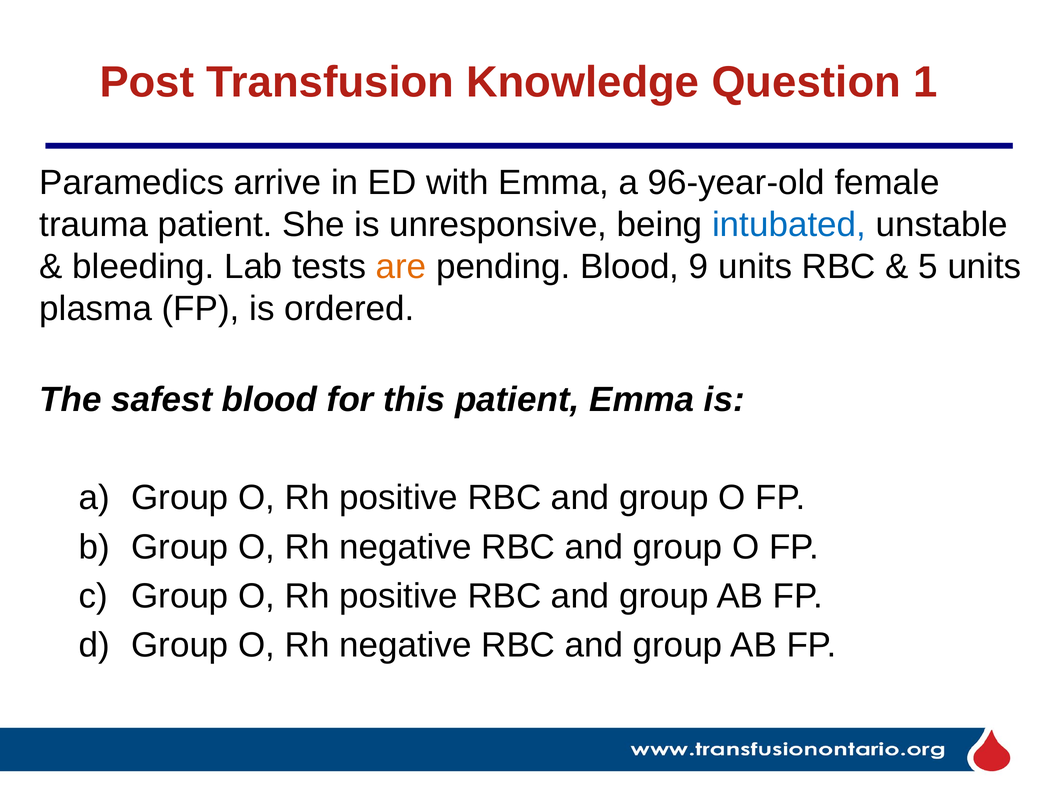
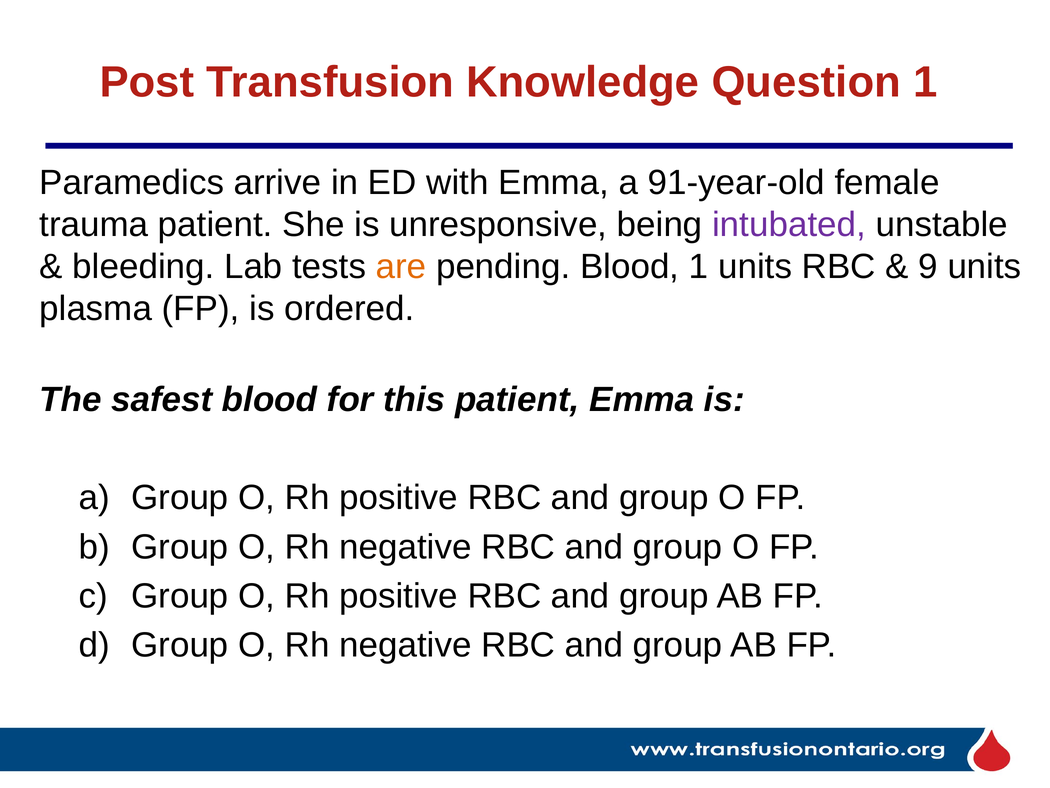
96-year-old: 96-year-old -> 91-year-old (736, 183)
intubated colour: blue -> purple (789, 225)
Blood 9: 9 -> 1 (699, 267)
5: 5 -> 9 (928, 267)
